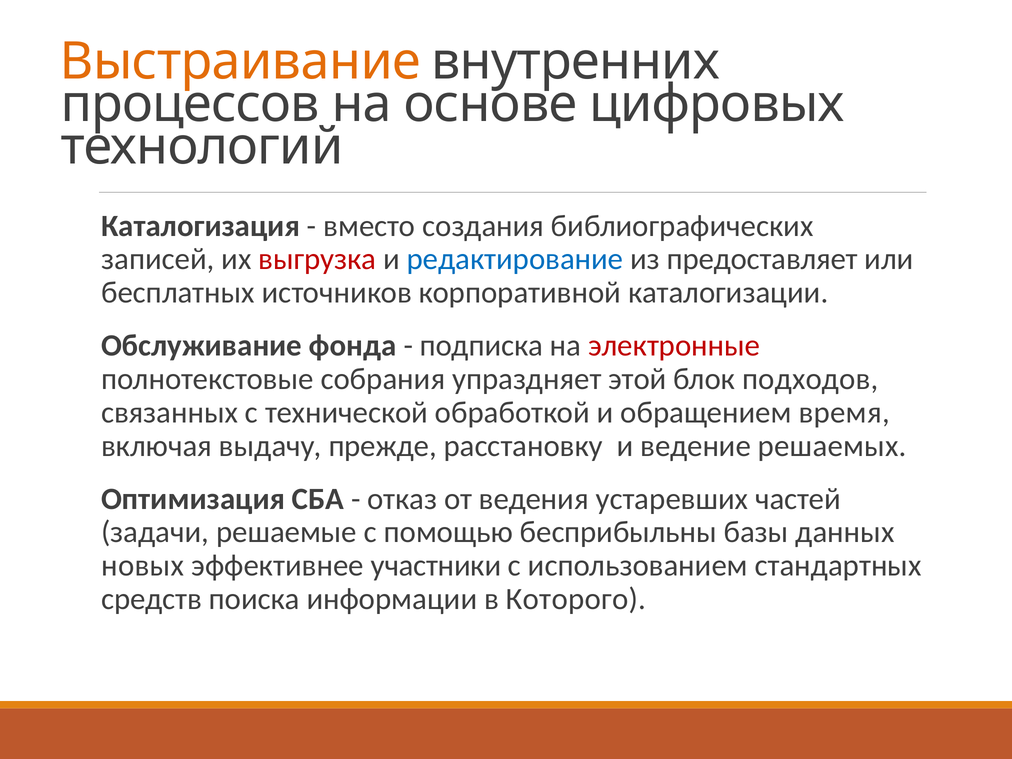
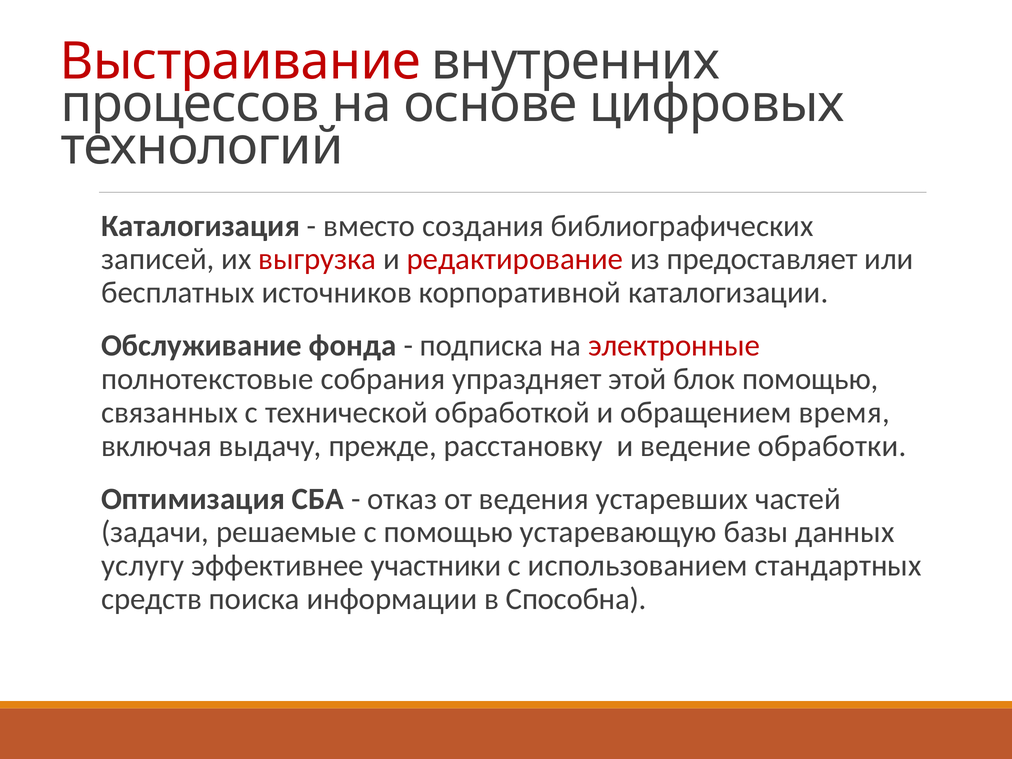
Выстраивание colour: orange -> red (240, 61)
редактирование colour: blue -> red (515, 259)
блок подходов: подходов -> помощью (810, 379)
решаемых: решаемых -> обработки (832, 446)
бесприбыльны: бесприбыльны -> устаревающую (618, 532)
новых: новых -> услугу (143, 566)
Которого: Которого -> Способна (576, 599)
